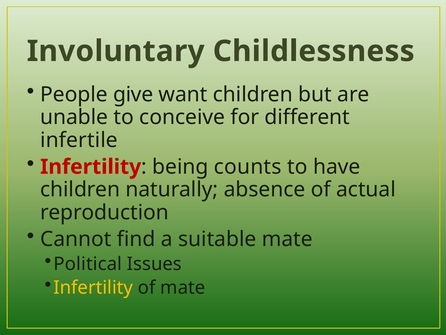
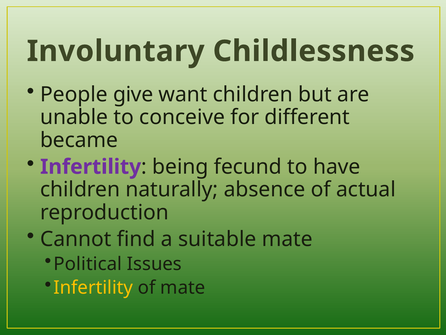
infertile: infertile -> became (79, 140)
Infertility colour: red -> purple (91, 167)
counts: counts -> fecund (248, 167)
